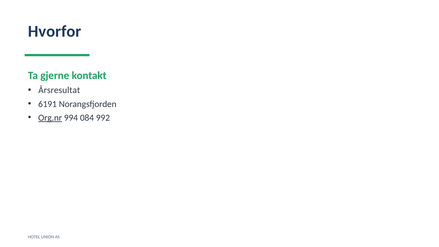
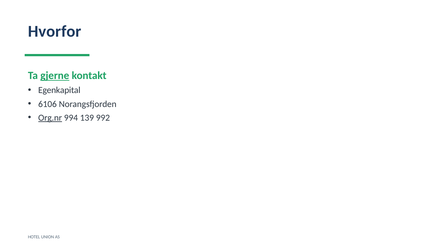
gjerne underline: none -> present (55, 76)
Årsresultat: Årsresultat -> Egenkapital (59, 90)
6191: 6191 -> 6106 (47, 104)
084: 084 -> 139 (87, 118)
